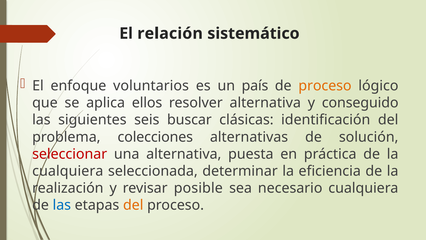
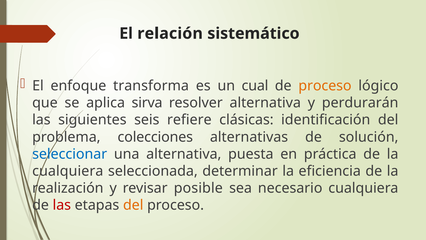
voluntarios: voluntarios -> transforma (151, 86)
país: país -> cual (255, 86)
ellos: ellos -> sirva (147, 103)
conseguido: conseguido -> perdurarán (360, 103)
buscar: buscar -> refiere (189, 120)
seleccionar colour: red -> blue (70, 154)
las colour: blue -> red (62, 205)
